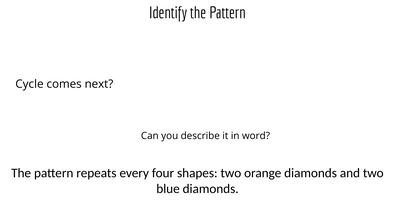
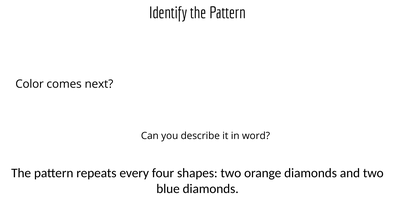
Cycle: Cycle -> Color (30, 84)
